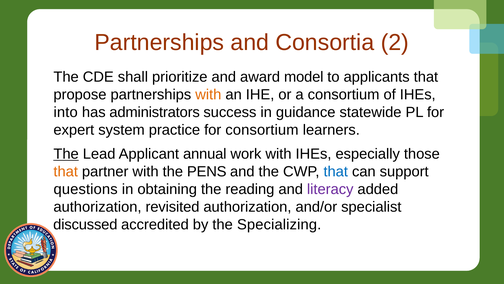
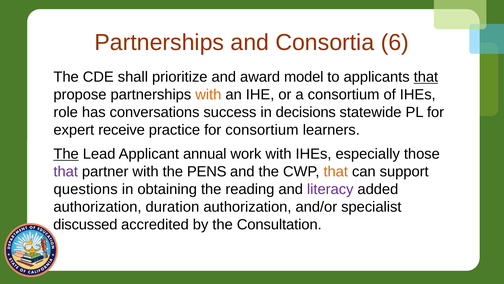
2: 2 -> 6 (395, 42)
that underline: none -> present (426, 77)
into: into -> role (66, 112)
administrators: administrators -> conversations (155, 112)
guidance: guidance -> decisions (306, 112)
system: system -> receive (122, 130)
that colour: orange -> purple (66, 171)
that colour: blue -> orange (336, 171)
revisited: revisited -> duration (172, 207)
Specializing: Specializing -> Consultation (279, 224)
